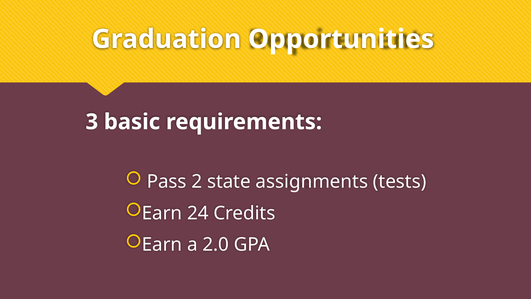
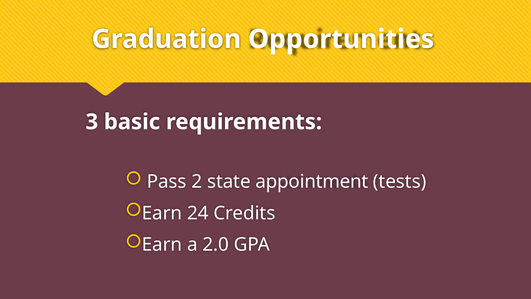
assignments: assignments -> appointment (312, 181)
